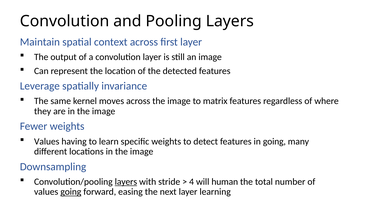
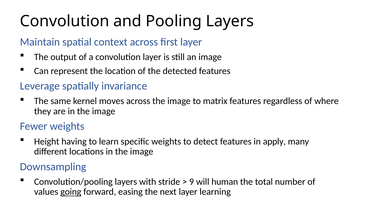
Values: Values -> Height (47, 141)
in going: going -> apply (274, 141)
layers underline: present -> none (126, 181)
4: 4 -> 9 (192, 181)
